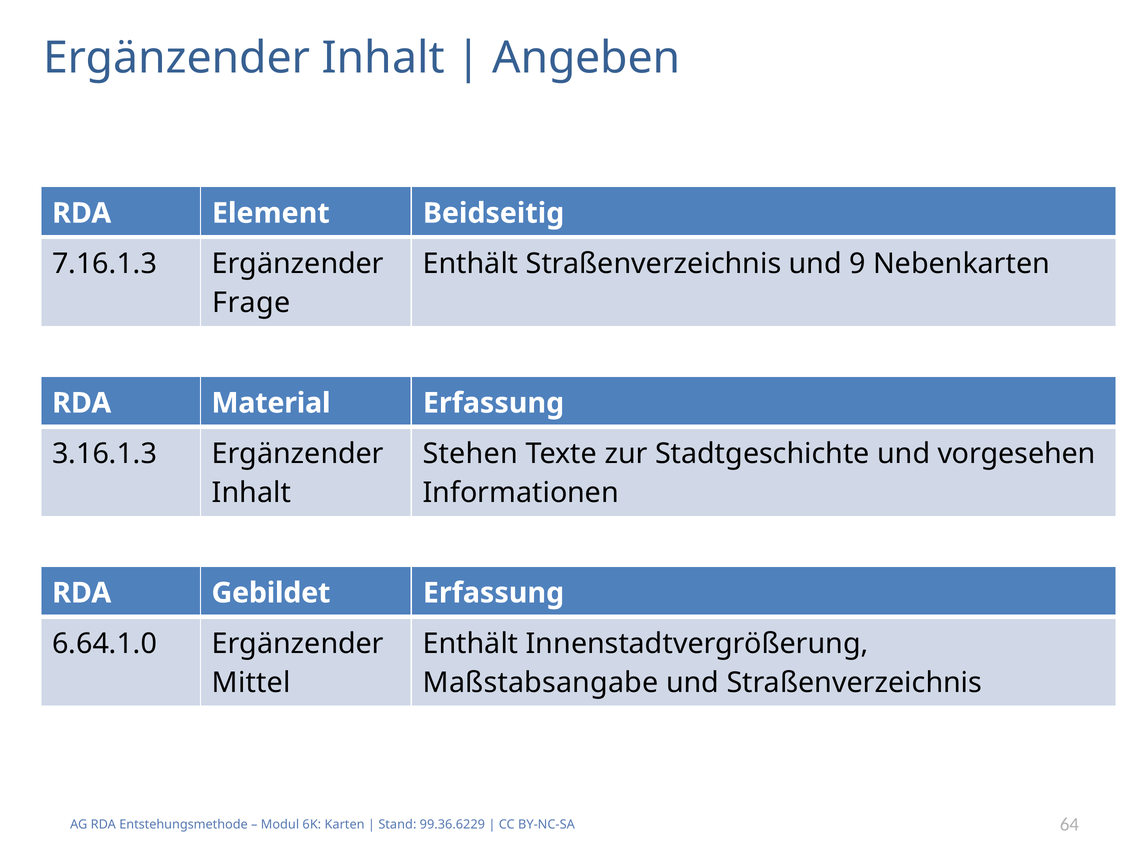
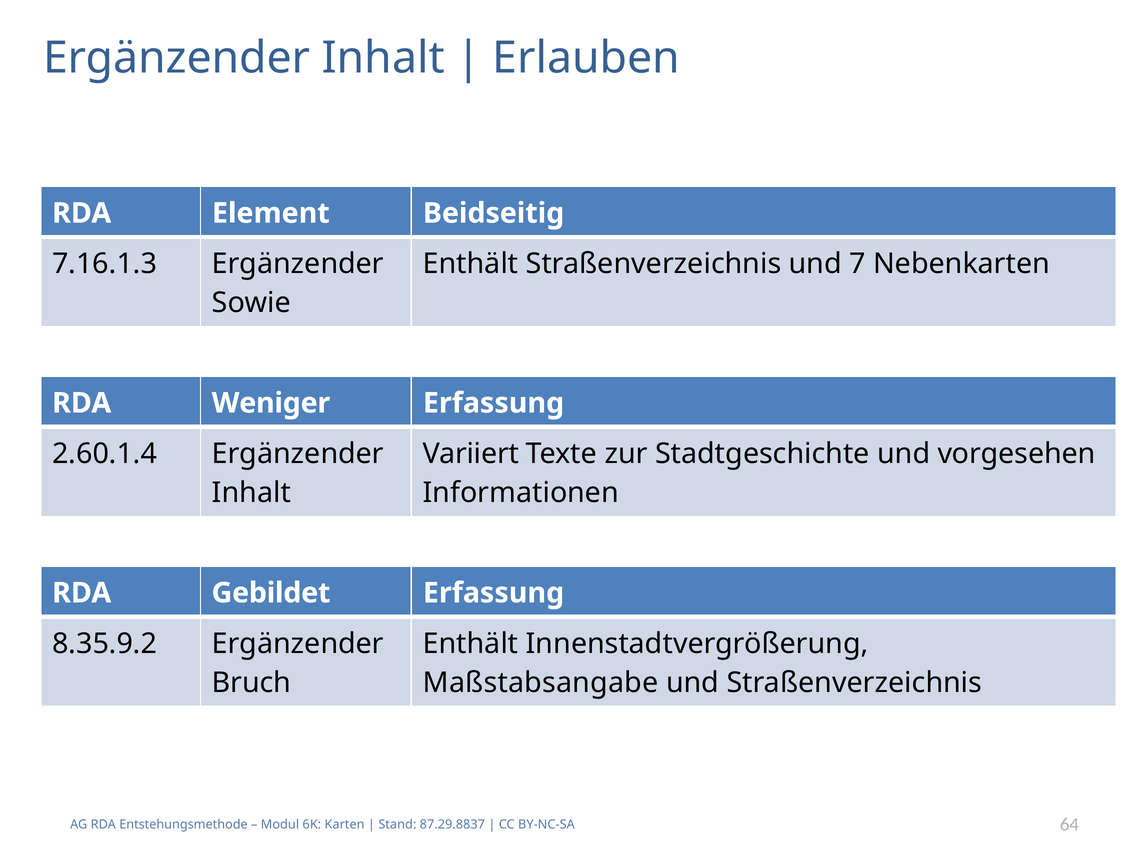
Angeben: Angeben -> Erlauben (586, 58)
9: 9 -> 7 (857, 264)
Frage: Frage -> Sowie (251, 303)
Material: Material -> Weniger (271, 403)
3.16.1.3: 3.16.1.3 -> 2.60.1.4 (105, 454)
Stehen: Stehen -> Variiert (471, 454)
6.64.1.0: 6.64.1.0 -> 8.35.9.2 (105, 644)
Mittel: Mittel -> Bruch (251, 683)
99.36.6229: 99.36.6229 -> 87.29.8837 (452, 824)
